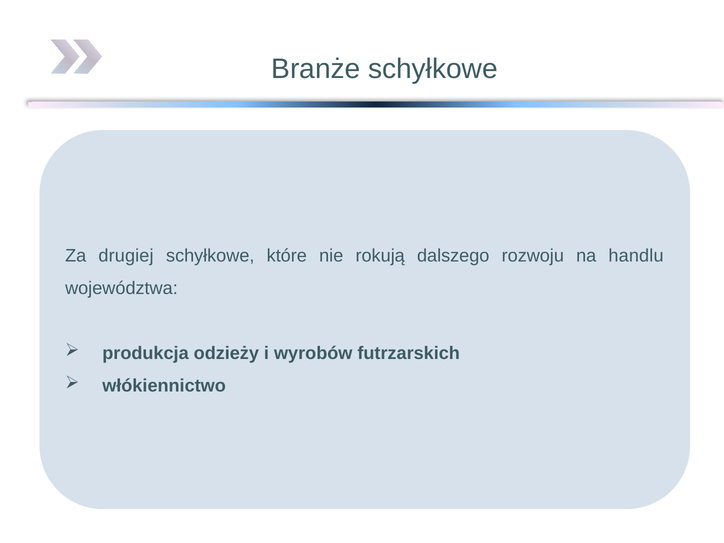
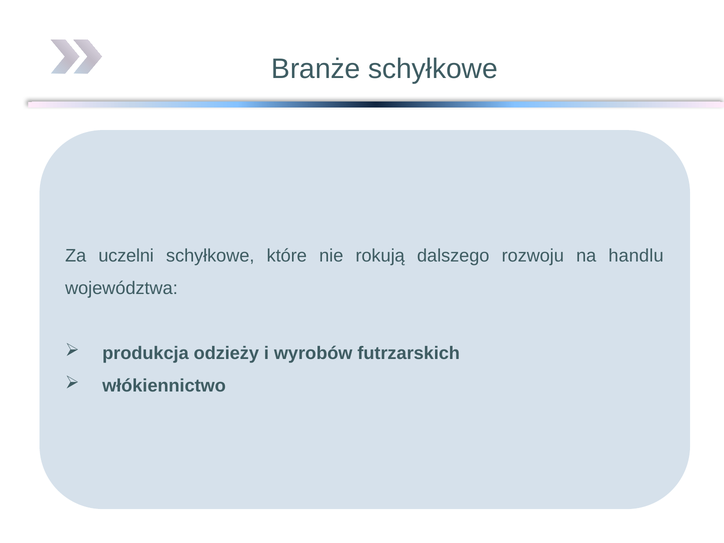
drugiej: drugiej -> uczelni (126, 256)
